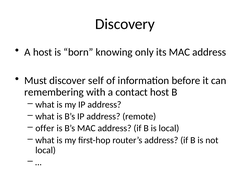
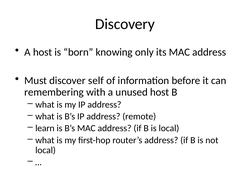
contact: contact -> unused (132, 92)
offer: offer -> learn (45, 129)
